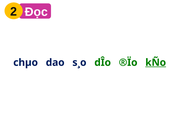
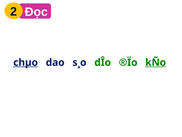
chµo underline: none -> present (26, 62)
